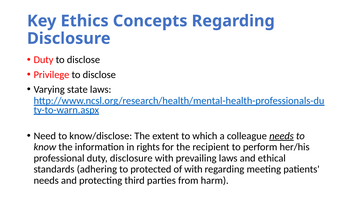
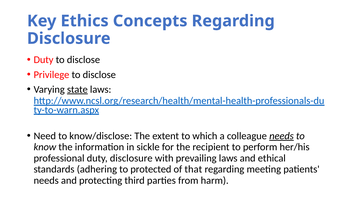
state underline: none -> present (77, 90)
rights: rights -> sickle (148, 147)
of with: with -> that (193, 169)
